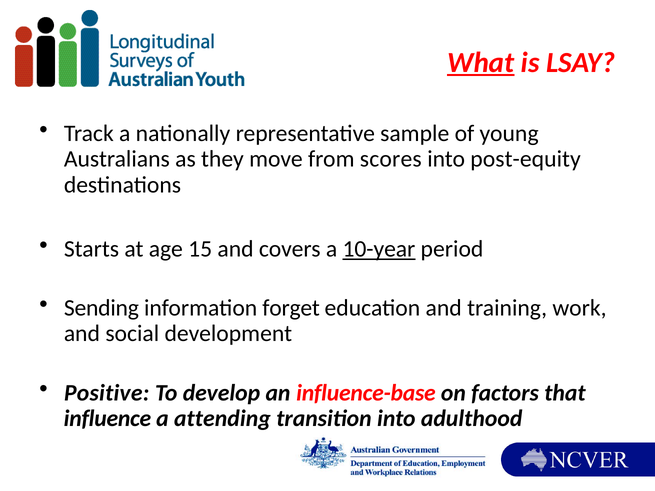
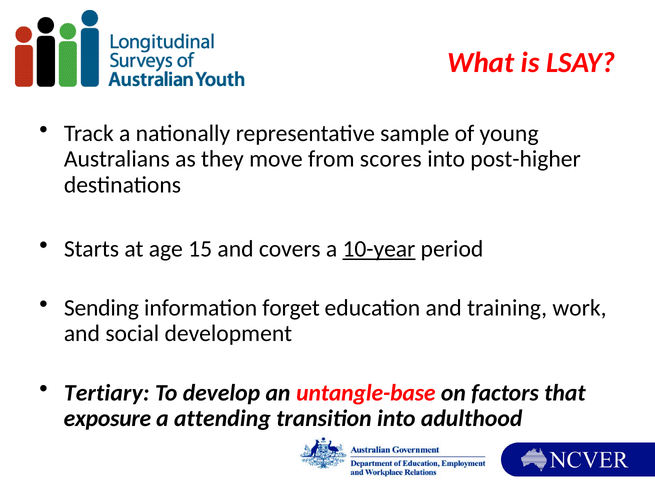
What underline: present -> none (481, 63)
post-equity: post-equity -> post-higher (526, 159)
Positive: Positive -> Tertiary (107, 393)
influence-base: influence-base -> untangle-base (366, 393)
influence: influence -> exposure (107, 418)
